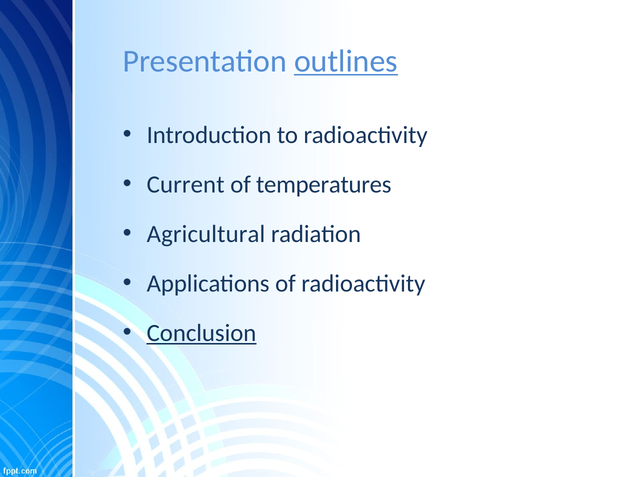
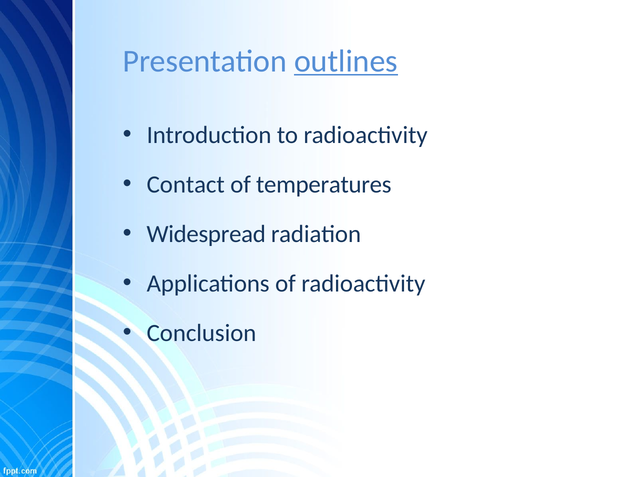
Current: Current -> Contact (186, 185)
Agricultural: Agricultural -> Widespread (206, 234)
Conclusion underline: present -> none (202, 334)
